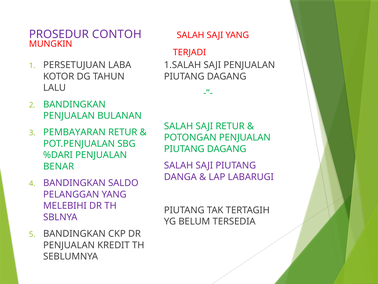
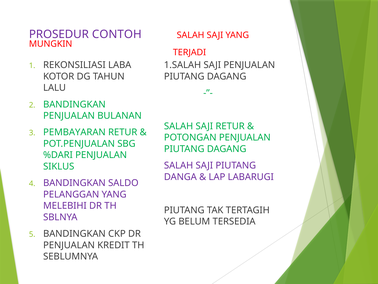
PERSETUJUAN: PERSETUJUAN -> REKONSILIASI (74, 65)
BENAR: BENAR -> SIKLUS (59, 166)
